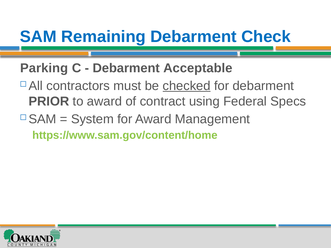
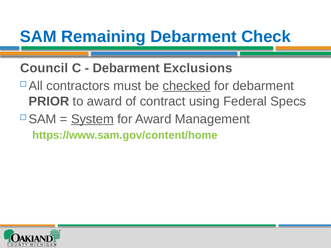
Parking: Parking -> Council (44, 68)
Acceptable: Acceptable -> Exclusions (198, 68)
System underline: none -> present (92, 119)
